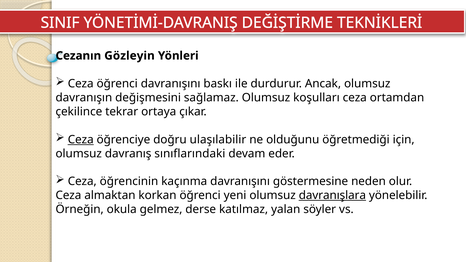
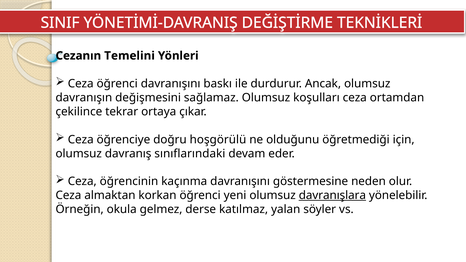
Gözleyin: Gözleyin -> Temelini (130, 56)
Ceza underline: present -> none (81, 140)
ulaşılabilir: ulaşılabilir -> hoşgörülü (218, 140)
